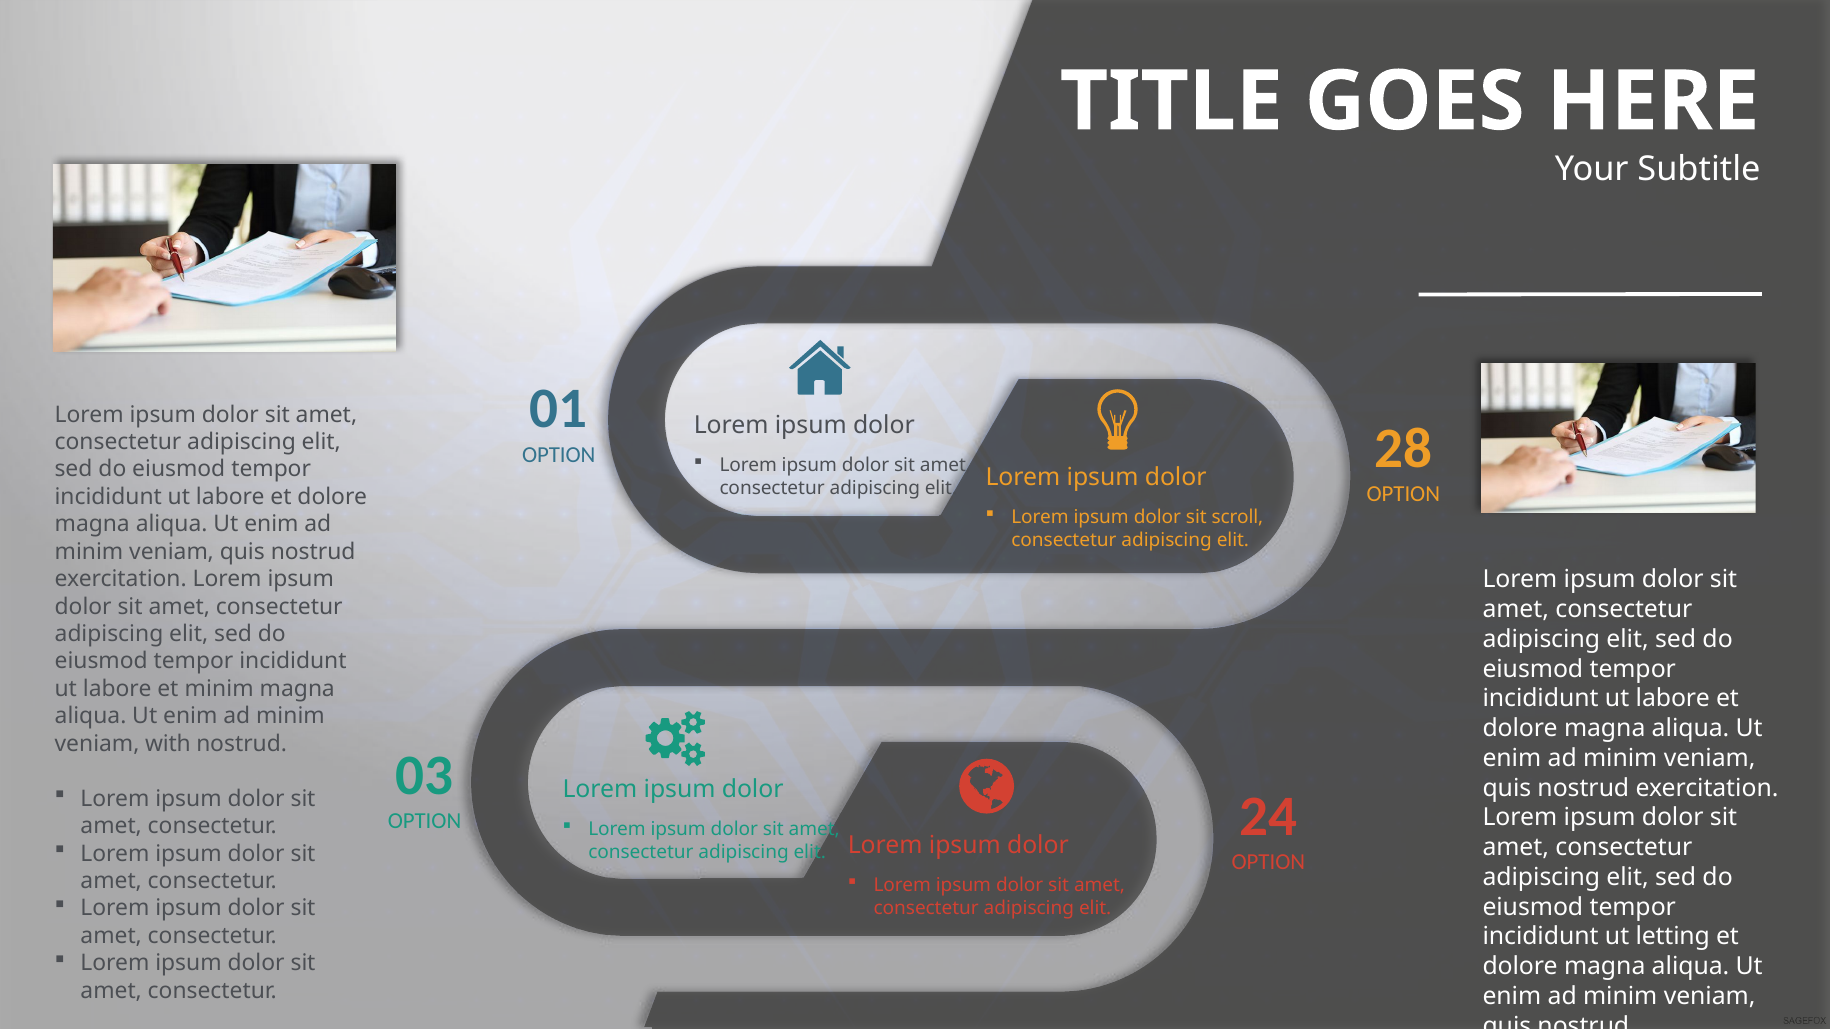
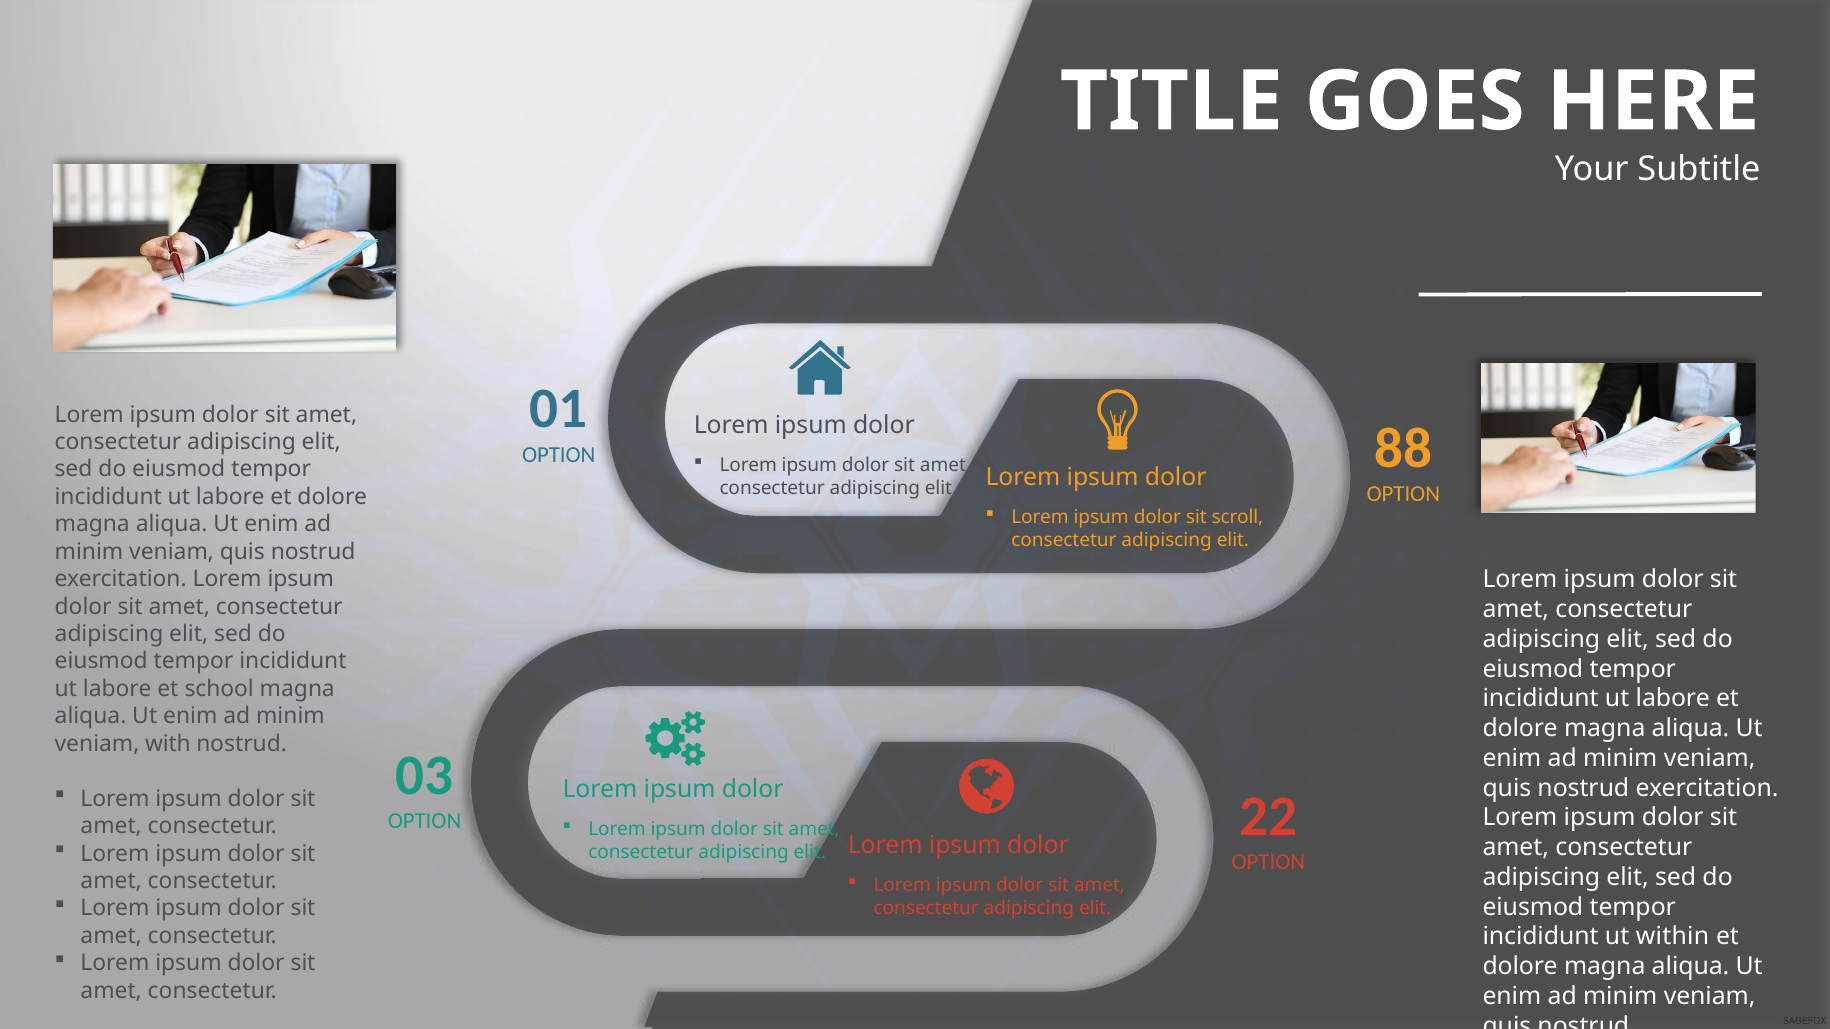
28: 28 -> 88 (1403, 449)
et minim: minim -> school (219, 689)
24: 24 -> 22 (1268, 817)
letting: letting -> within (1673, 937)
